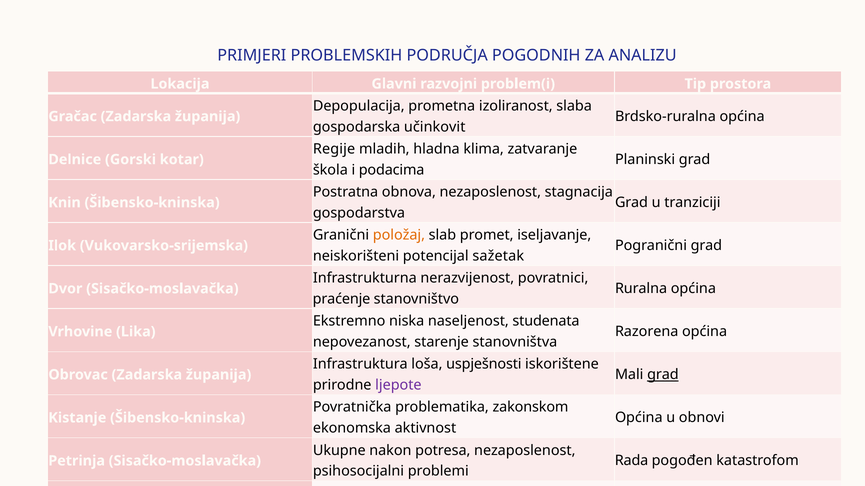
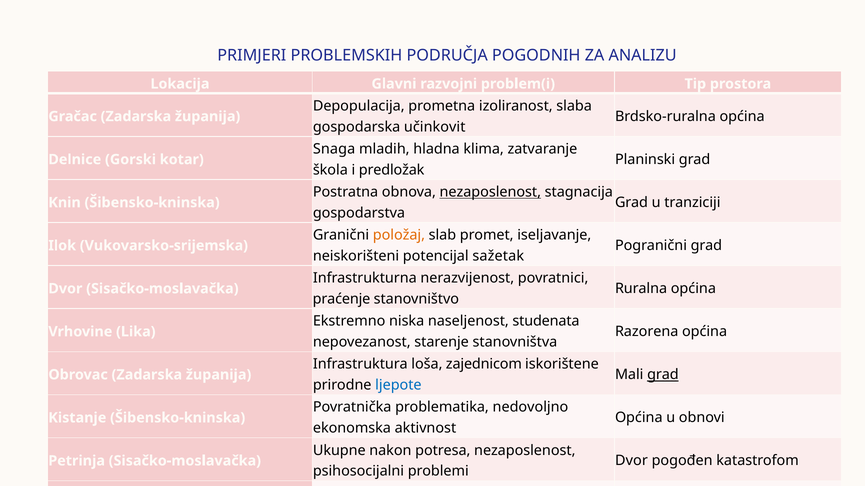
Regije: Regije -> Snaga (334, 149)
podacima: podacima -> predložak (392, 170)
nezaposlenost underline: none -> present (490, 192)
uspješnosti: uspješnosti -> zajednicom (484, 365)
ljepote colour: purple -> blue (398, 386)
zakonskom: zakonskom -> nedovoljno (530, 408)
Rada: Rada -> Dvor (631, 461)
